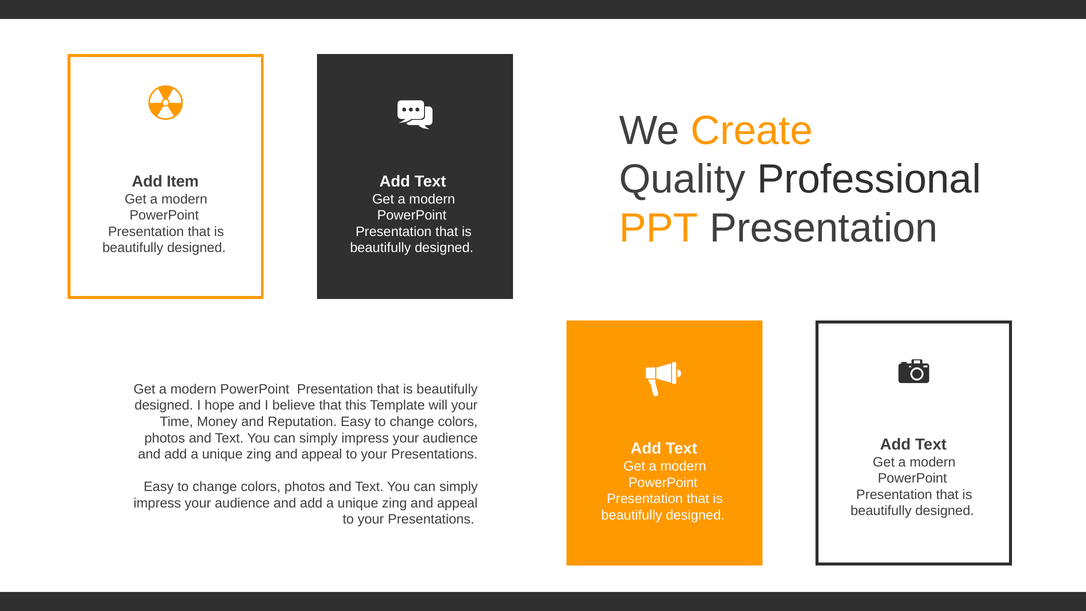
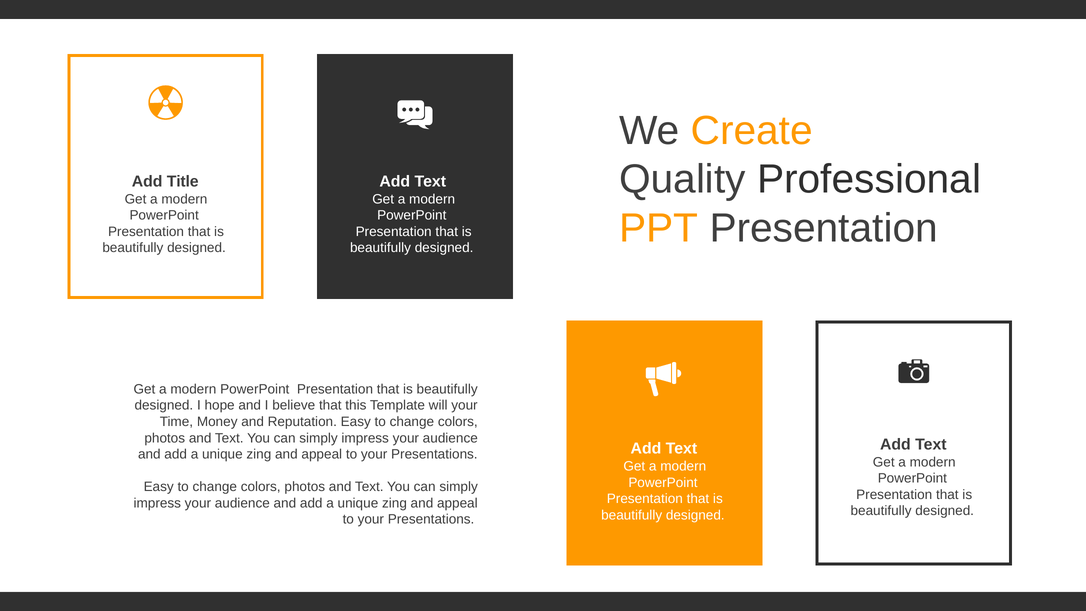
Item: Item -> Title (183, 181)
